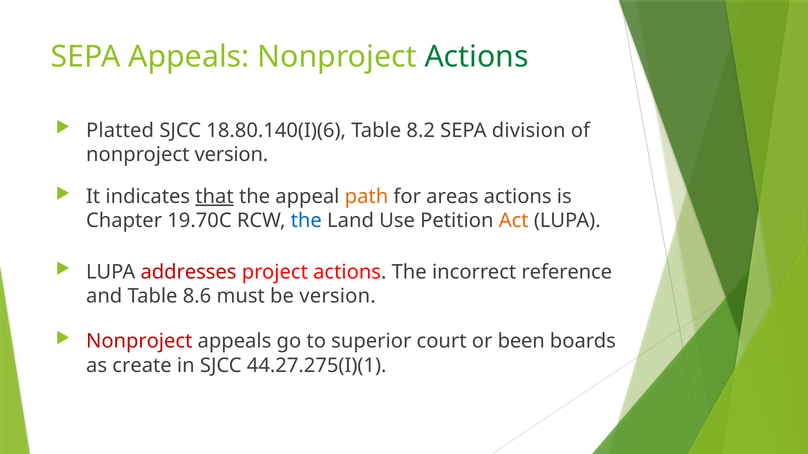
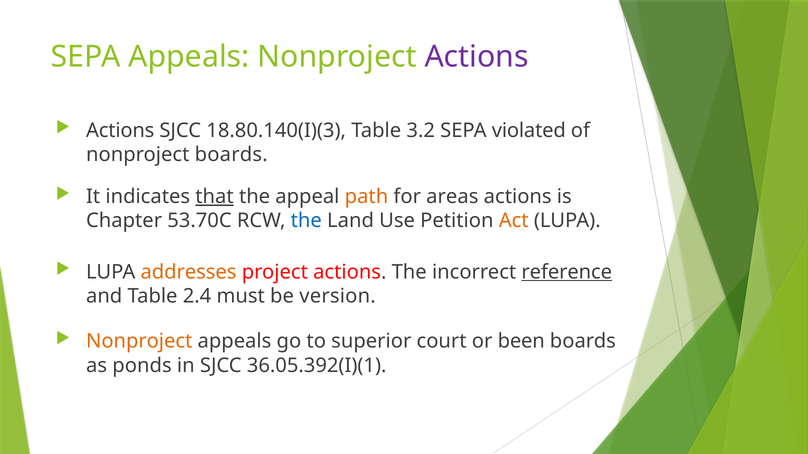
Actions colour: green -> purple (477, 57)
Platted: Platted -> Actions (120, 130)
18.80.140(I)(6: 18.80.140(I)(6 -> 18.80.140(I)(3 (276, 130)
8.2: 8.2 -> 3.2 (421, 130)
division: division -> violated (529, 130)
nonproject version: version -> boards (231, 155)
19.70C: 19.70C -> 53.70C (199, 221)
addresses colour: red -> orange (189, 272)
reference underline: none -> present (567, 272)
8.6: 8.6 -> 2.4 (197, 296)
Nonproject colour: red -> orange (139, 342)
create: create -> ponds (142, 366)
44.27.275(I)(1: 44.27.275(I)(1 -> 36.05.392(I)(1 (317, 366)
